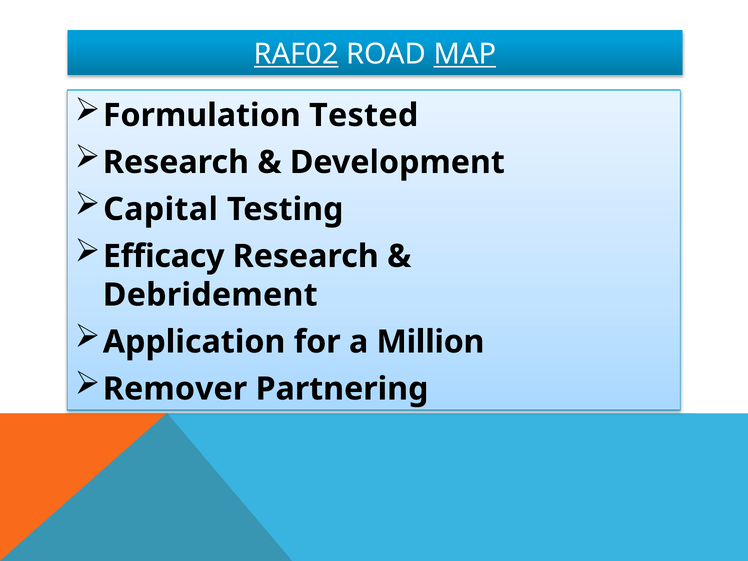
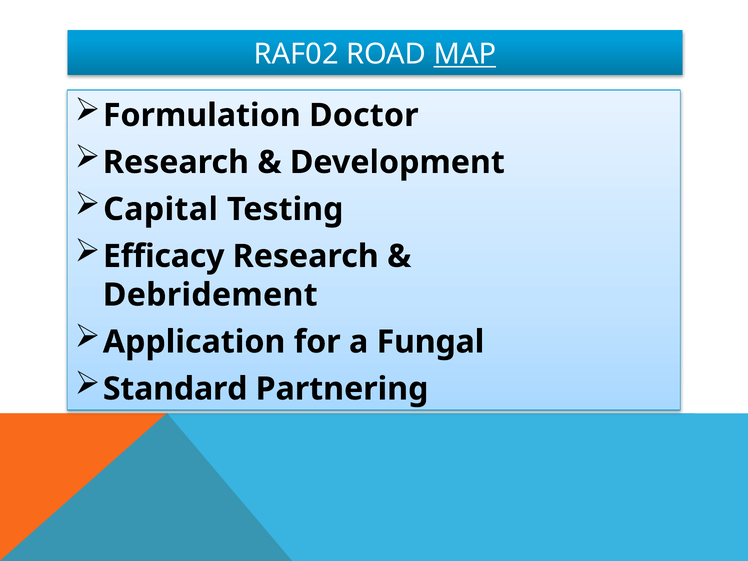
RAF02 underline: present -> none (296, 54)
Tested: Tested -> Doctor (364, 115)
Million: Million -> Fungal (430, 342)
Remover: Remover -> Standard (175, 389)
